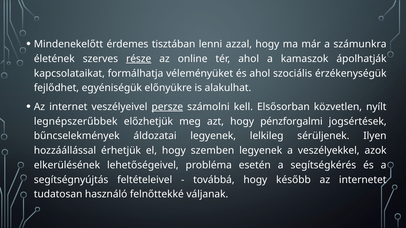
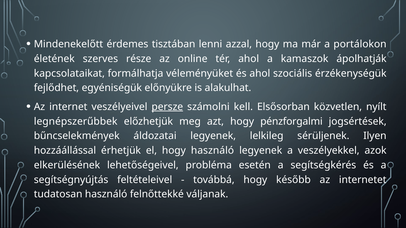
számunkra: számunkra -> portálokon (360, 44)
része underline: present -> none (139, 59)
hogy szemben: szemben -> használó (213, 151)
